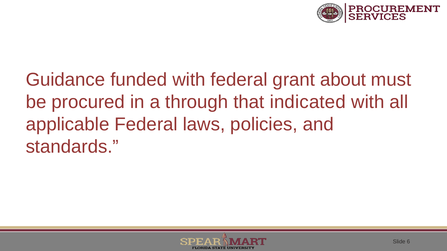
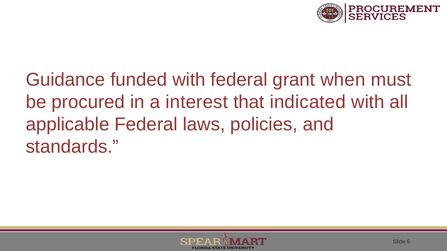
about: about -> when (343, 80)
through: through -> interest (197, 102)
